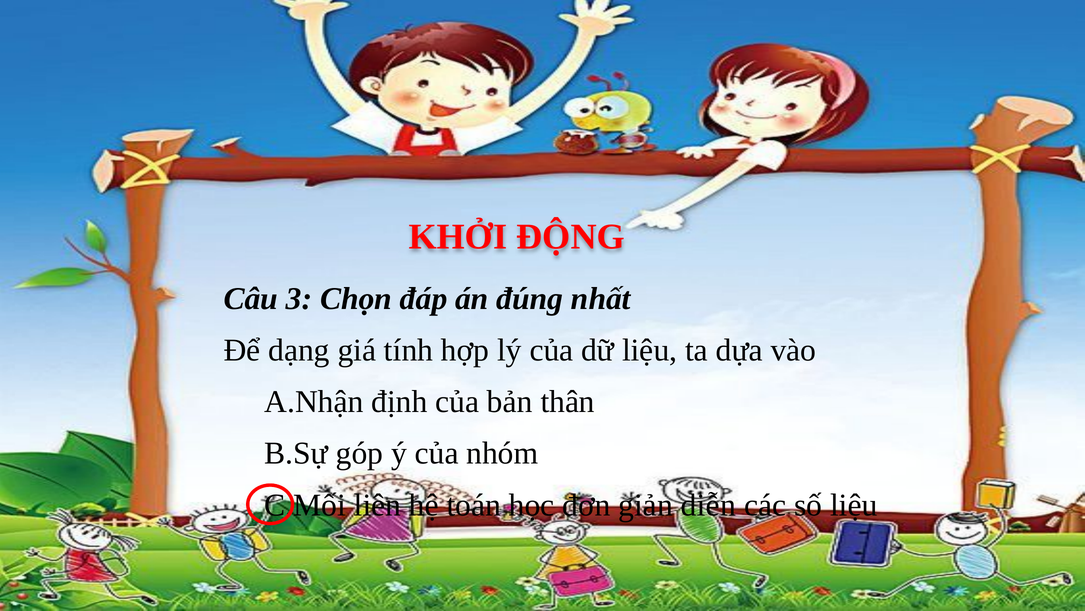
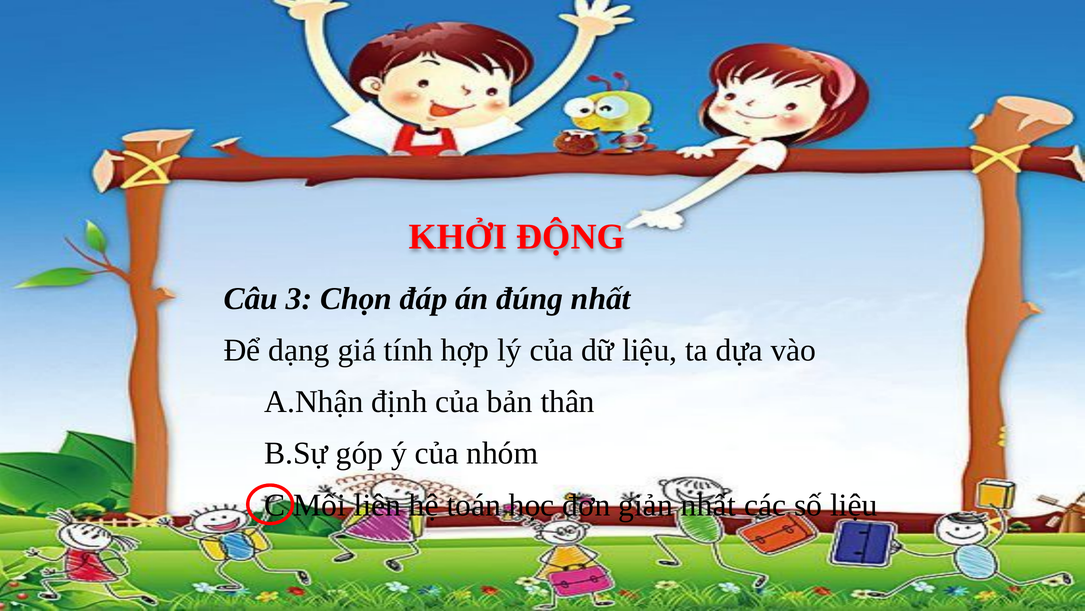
giản diễn: diễn -> nhất (708, 504)
